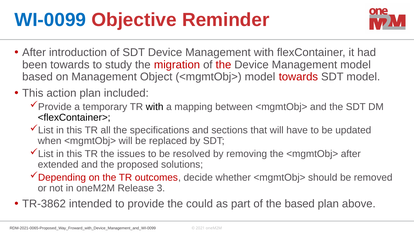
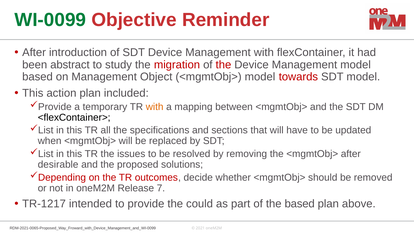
WI-0099 colour: blue -> green (50, 20)
been towards: towards -> abstract (70, 65)
with colour: black -> orange (155, 107)
extended: extended -> desirable (58, 165)
3: 3 -> 7 (161, 188)
TR-3862: TR-3862 -> TR-1217 (44, 204)
